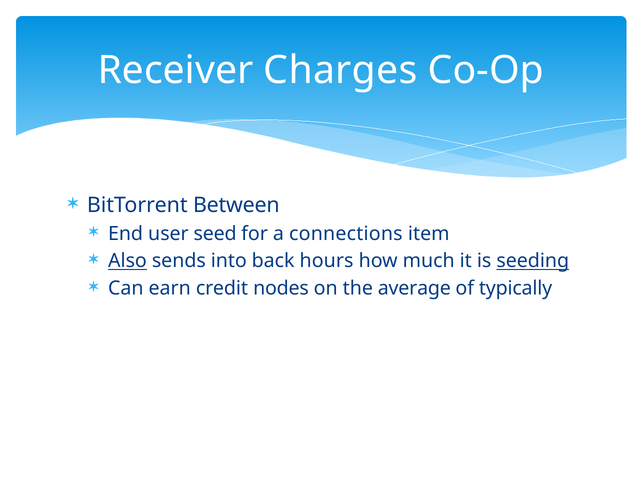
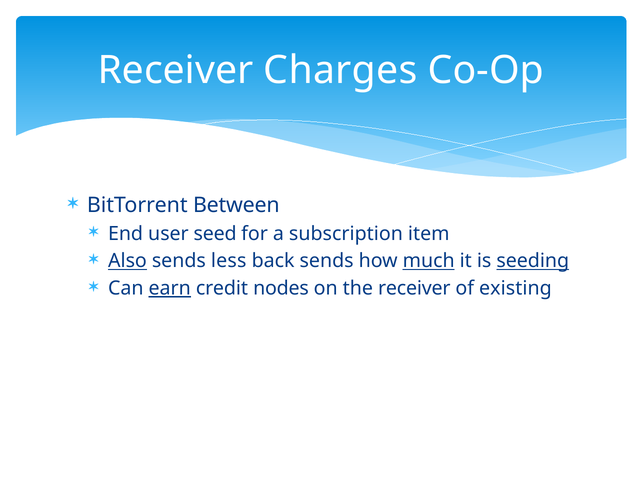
connections: connections -> subscription (346, 234)
into: into -> less (229, 261)
back hours: hours -> sends (327, 261)
much underline: none -> present (429, 261)
earn underline: none -> present (170, 289)
the average: average -> receiver (414, 289)
typically: typically -> existing (515, 289)
